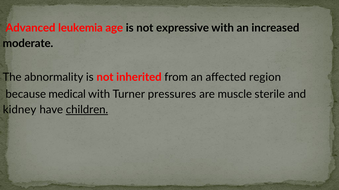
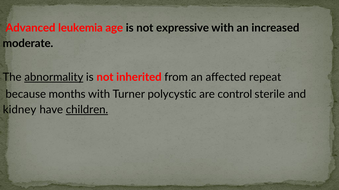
abnormality underline: none -> present (54, 78)
region: region -> repeat (265, 78)
medical: medical -> months (67, 95)
pressures: pressures -> polycystic (172, 95)
muscle: muscle -> control (235, 95)
